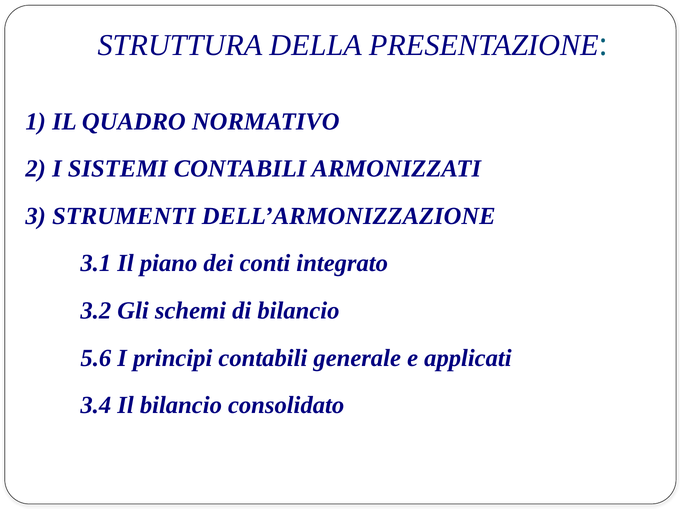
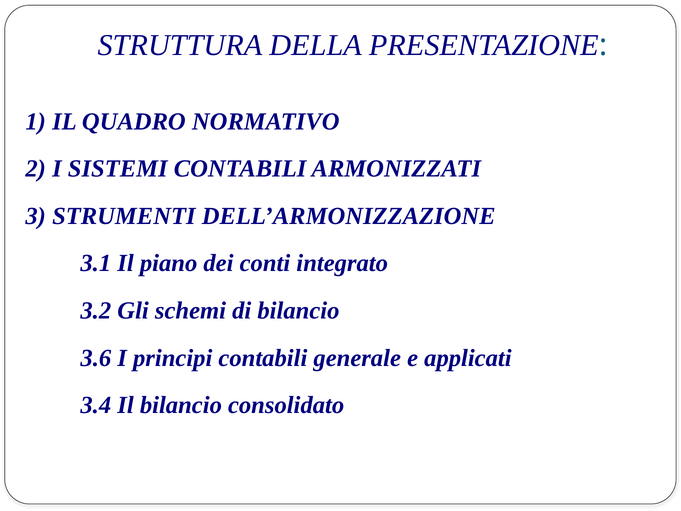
5.6: 5.6 -> 3.6 (96, 358)
